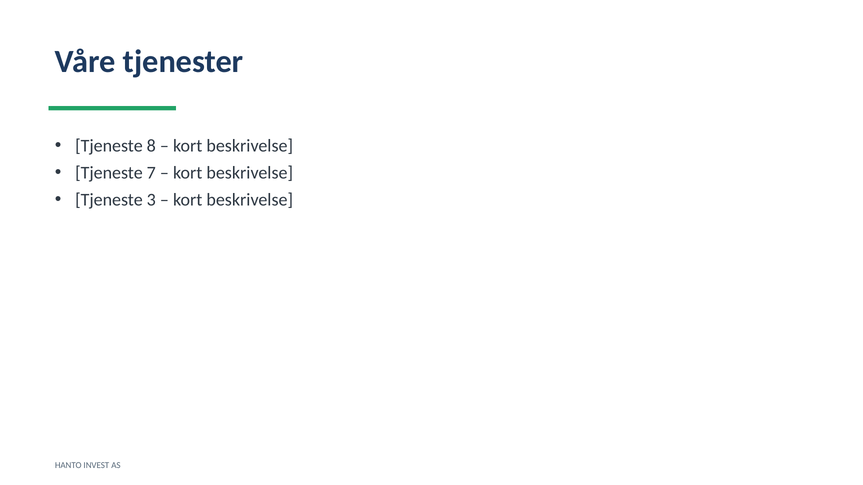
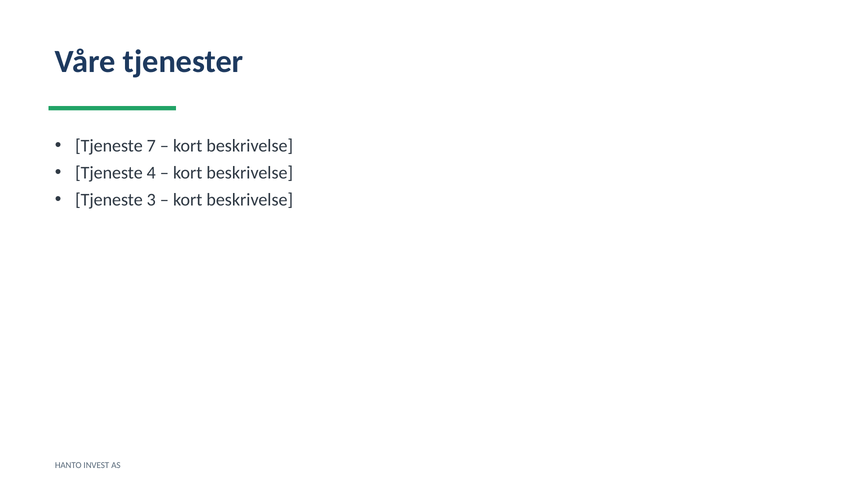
8: 8 -> 7 (151, 146)
7: 7 -> 4 (151, 173)
